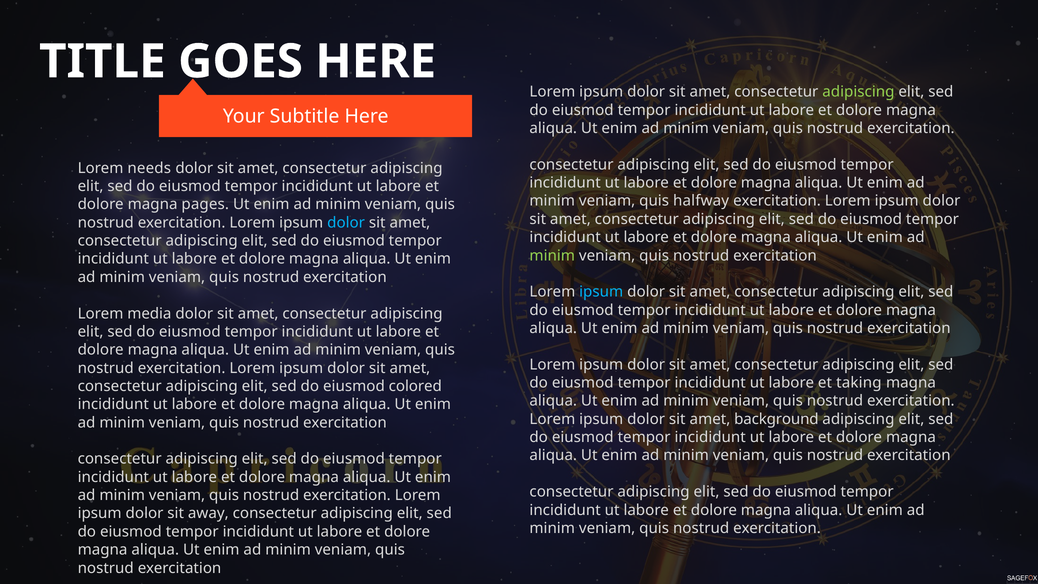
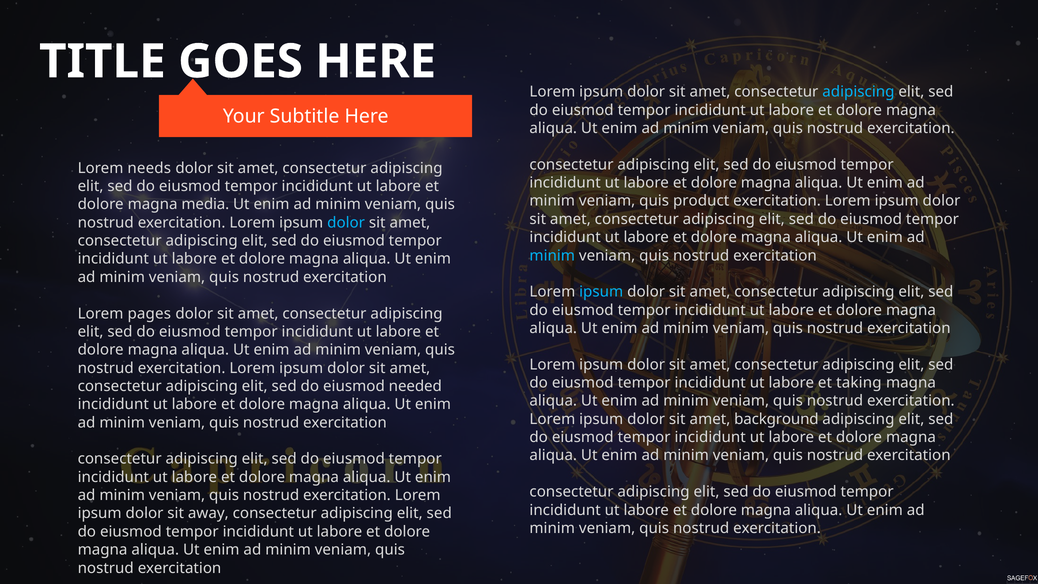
adipiscing colour: light green -> light blue (858, 92)
halfway: halfway -> product (701, 201)
pages: pages -> media (205, 204)
minim colour: light green -> light blue (552, 255)
media: media -> pages (149, 313)
colored: colored -> needed (415, 386)
